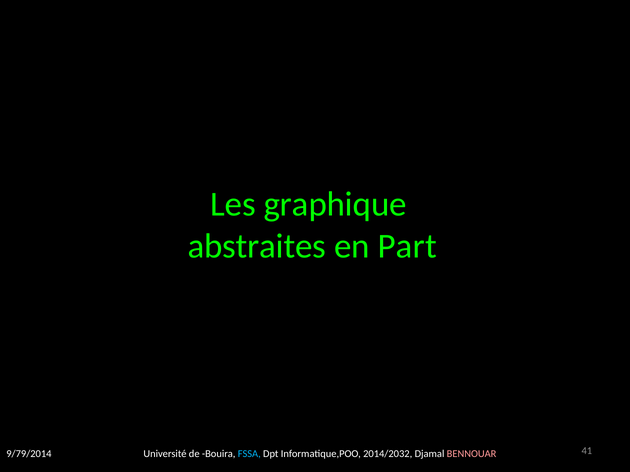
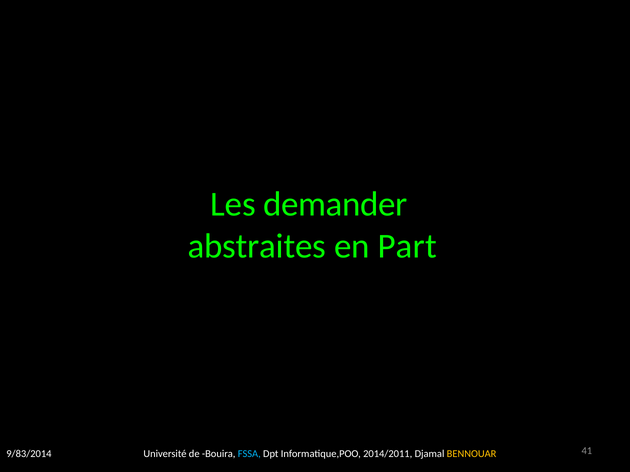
graphique: graphique -> demander (335, 204)
9/79/2014: 9/79/2014 -> 9/83/2014 (29, 454)
2014/2032: 2014/2032 -> 2014/2011 (388, 454)
BENNOUAR colour: pink -> yellow (472, 454)
